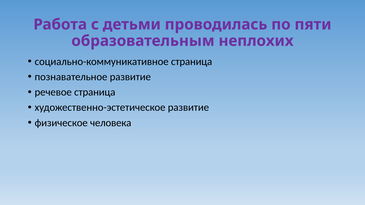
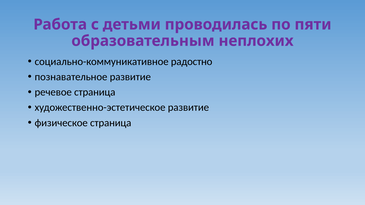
социально-коммуникативное страница: страница -> радостно (192, 62)
физическое человека: человека -> страница (111, 123)
